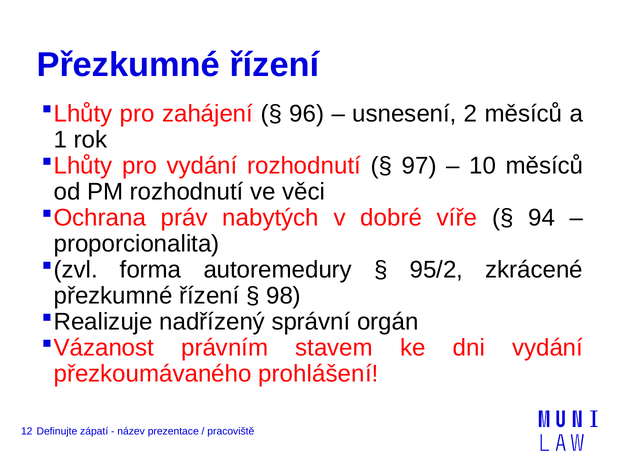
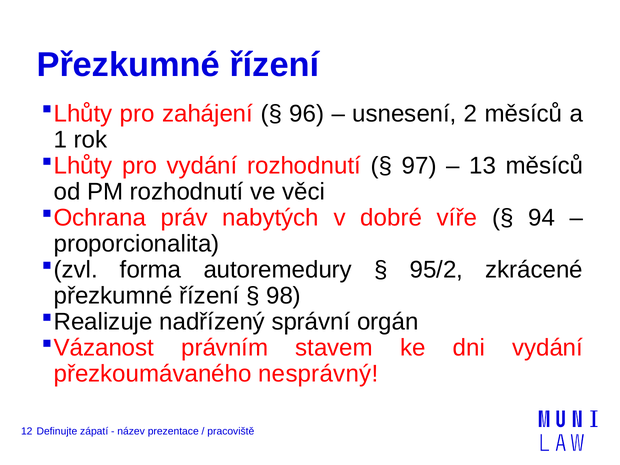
10: 10 -> 13 (483, 166)
prohlášení: prohlášení -> nesprávný (318, 374)
